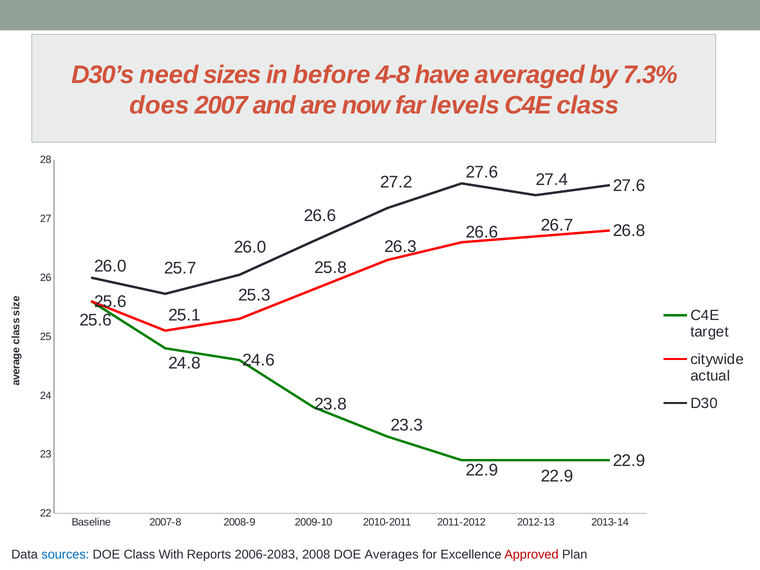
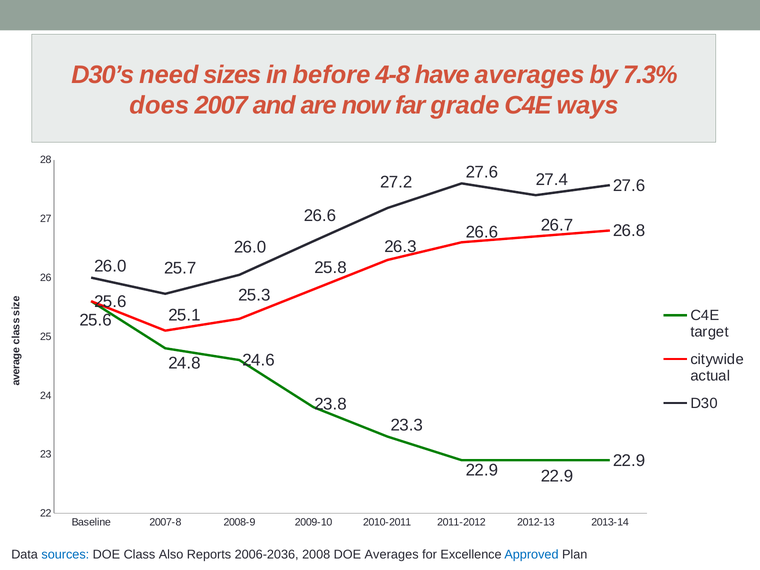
have averaged: averaged -> averages (530, 75)
levels: levels -> grade (465, 105)
C4E class: class -> ways (588, 105)
With: With -> Also (171, 555)
2006-2083: 2006-2083 -> 2006-2036 (267, 555)
Approved colour: red -> blue (531, 555)
